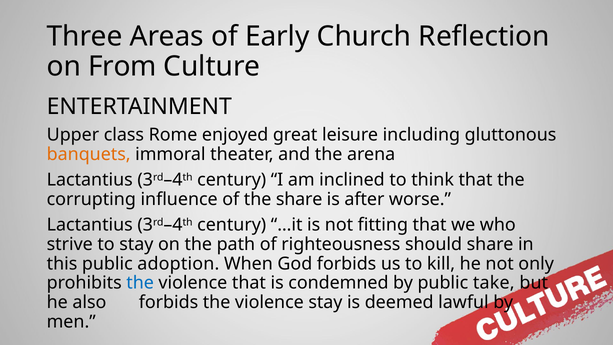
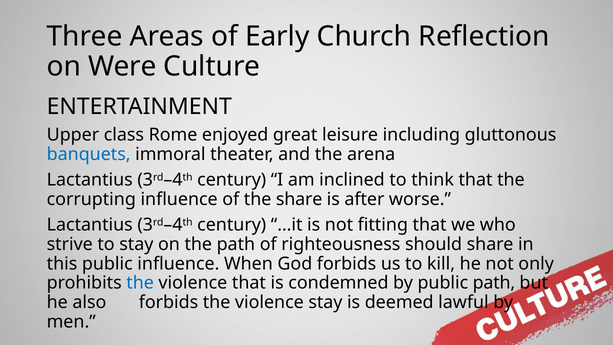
From: From -> Were (122, 67)
banquets colour: orange -> blue (89, 154)
public adoption: adoption -> influence (178, 264)
public take: take -> path (494, 283)
